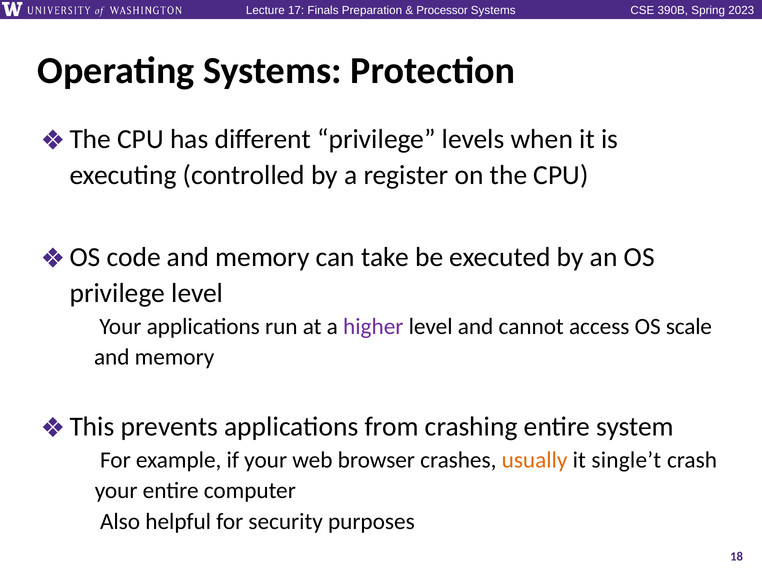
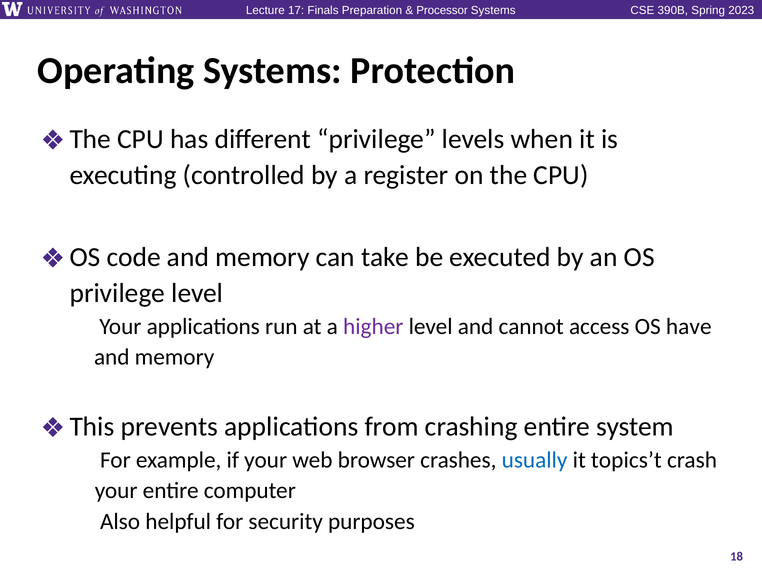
scale: scale -> have (689, 327)
usually colour: orange -> blue (535, 460)
single’t: single’t -> topics’t (626, 460)
